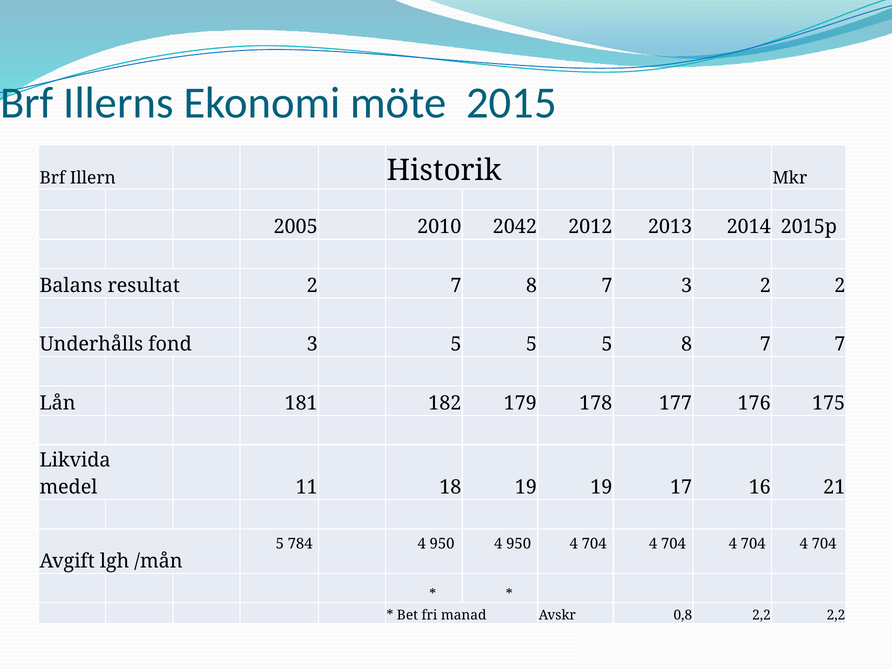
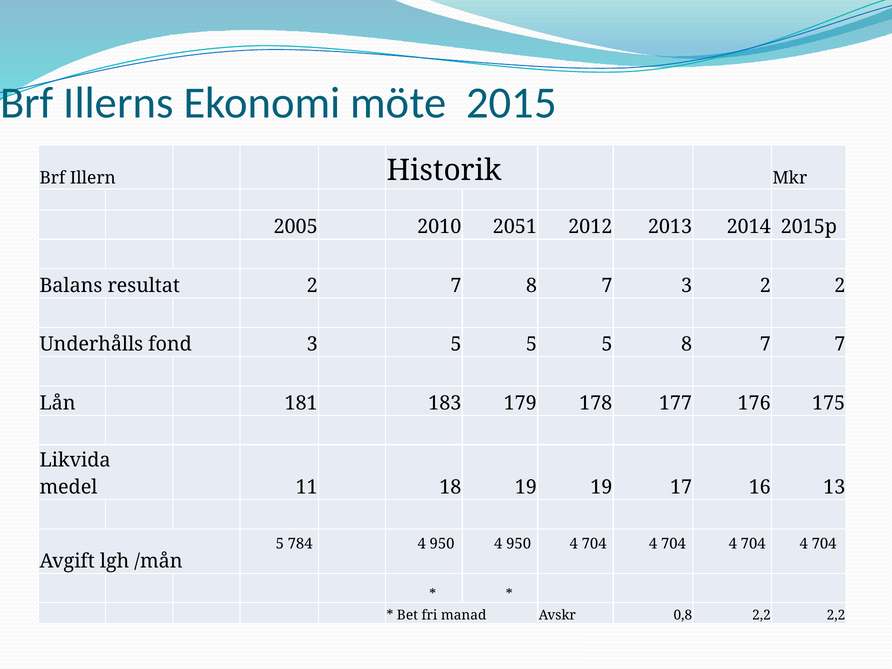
2042: 2042 -> 2051 (515, 227)
182: 182 -> 183 (445, 403)
21: 21 -> 13 (834, 487)
